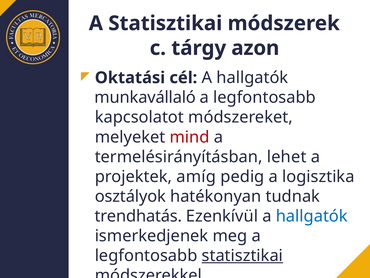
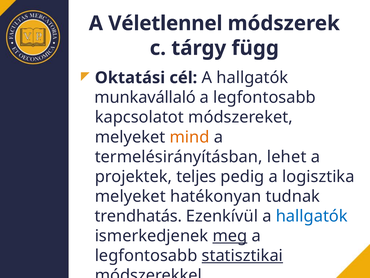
A Statisztikai: Statisztikai -> Véletlennel (165, 23)
azon: azon -> függ (255, 48)
mind colour: red -> orange (190, 137)
amíg: amíg -> teljes (196, 176)
osztályok: osztályok -> melyeket (130, 196)
meg underline: none -> present (230, 236)
